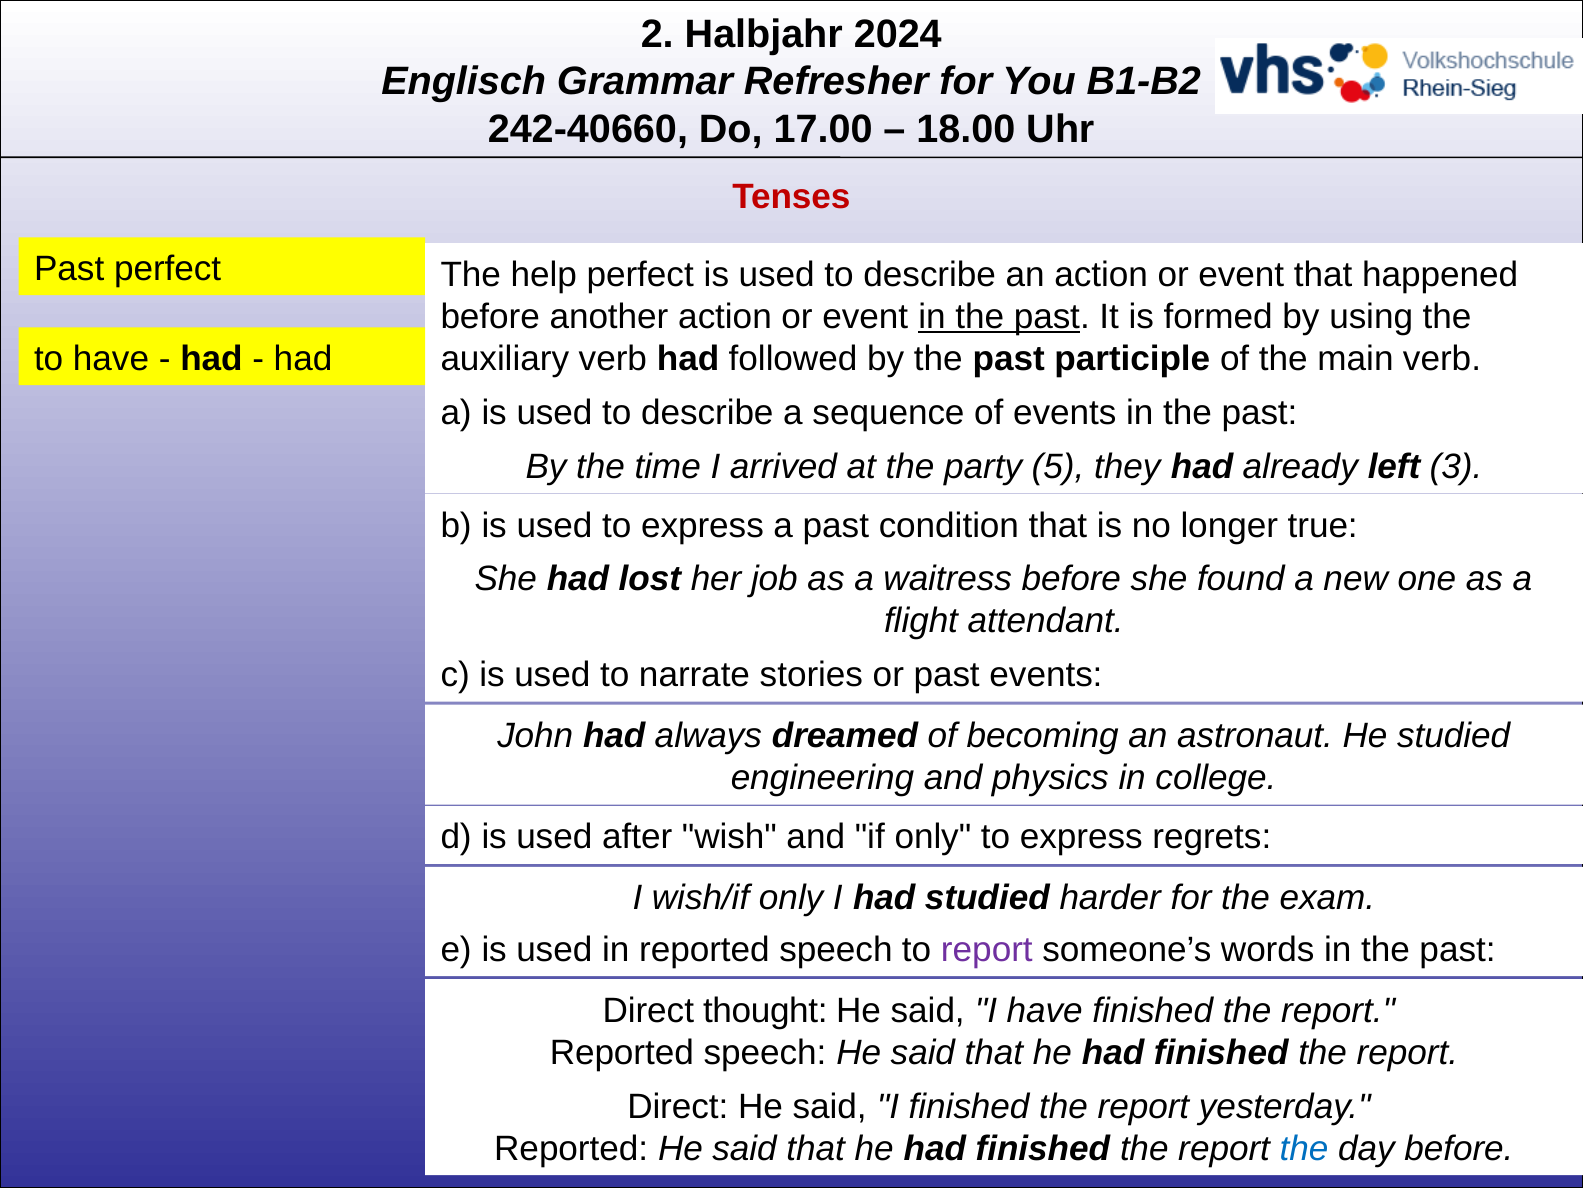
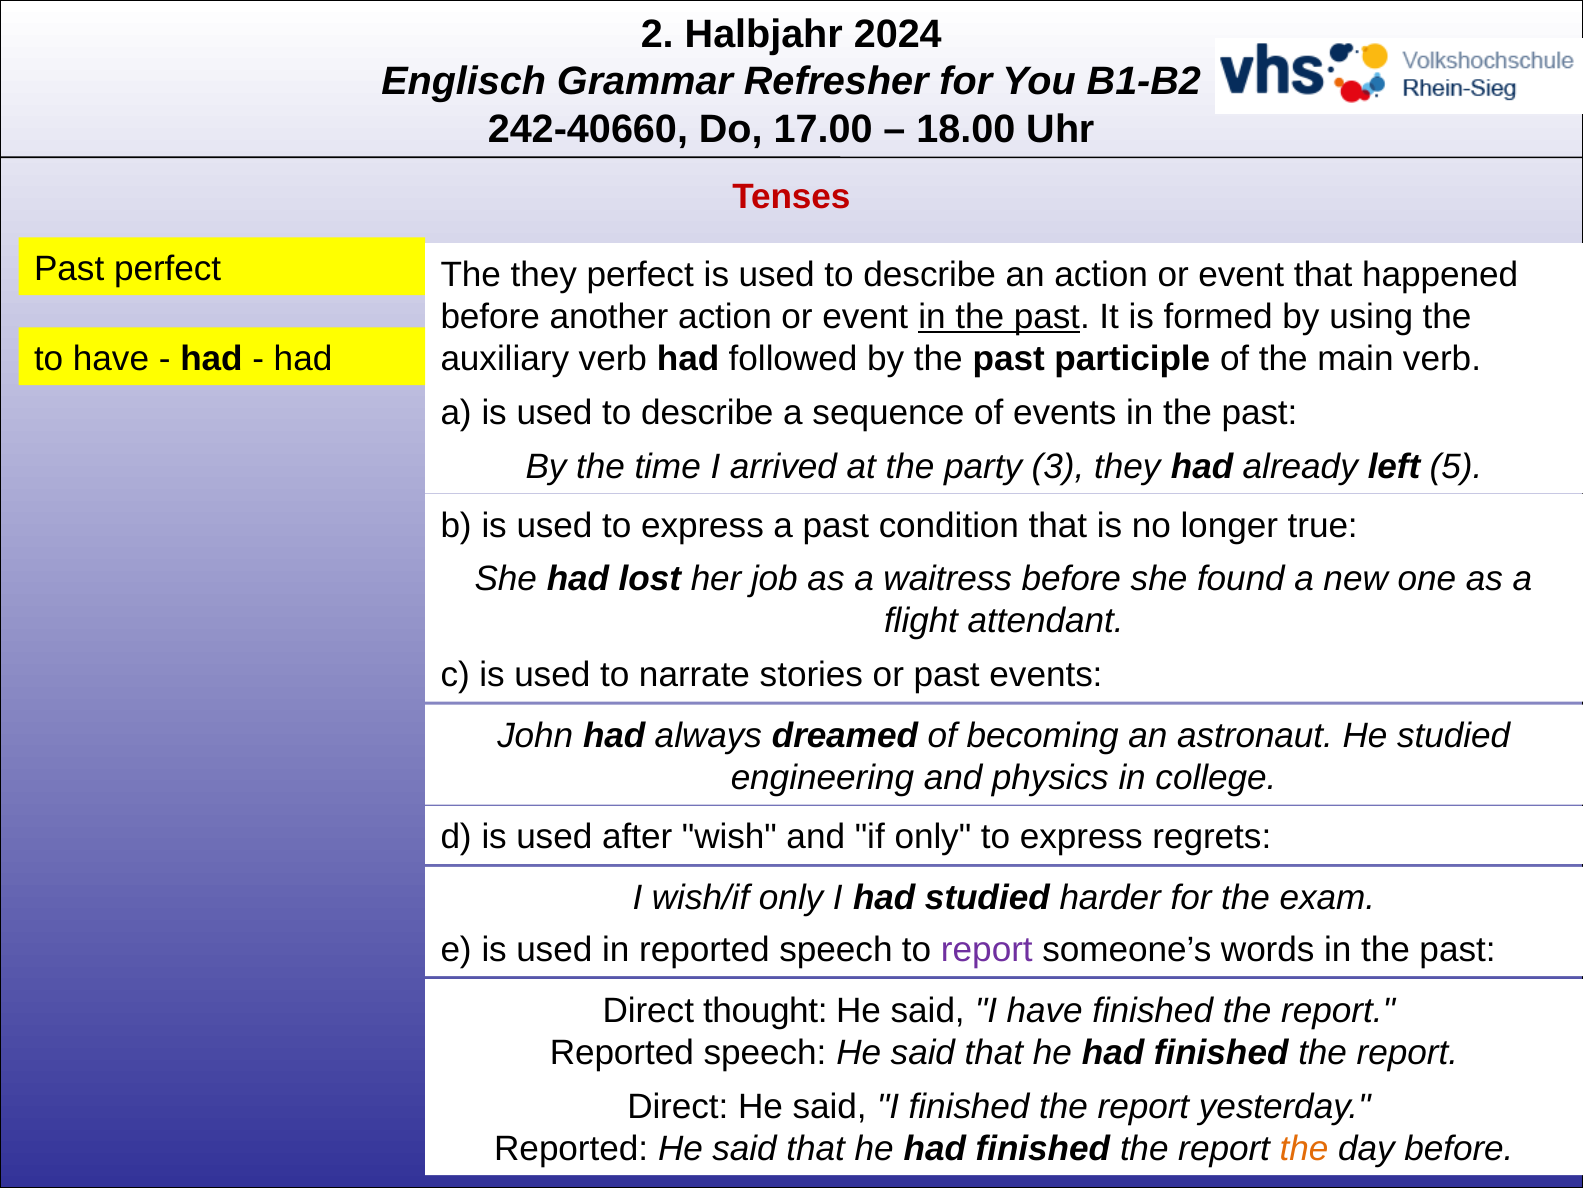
The help: help -> they (544, 274)
5: 5 -> 3 (1058, 467)
3: 3 -> 5 (1456, 467)
the colour: blue -> orange (1304, 1148)
